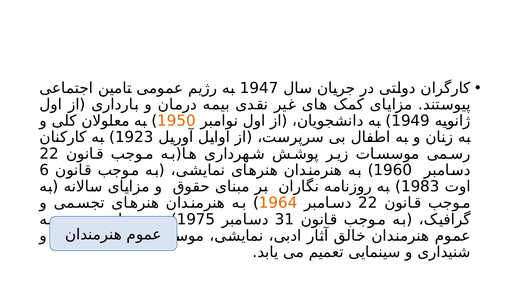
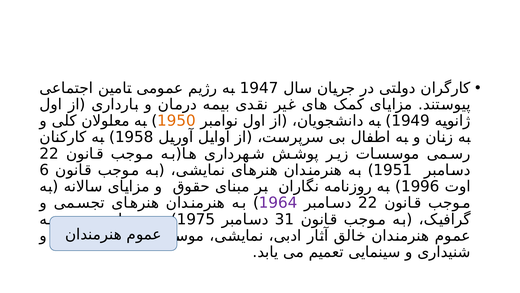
1923: 1923 -> 1958 (134, 137)
1960: 1960 -> 1951 (393, 170)
1983: 1983 -> 1996 (420, 186)
1964 colour: orange -> purple (278, 203)
